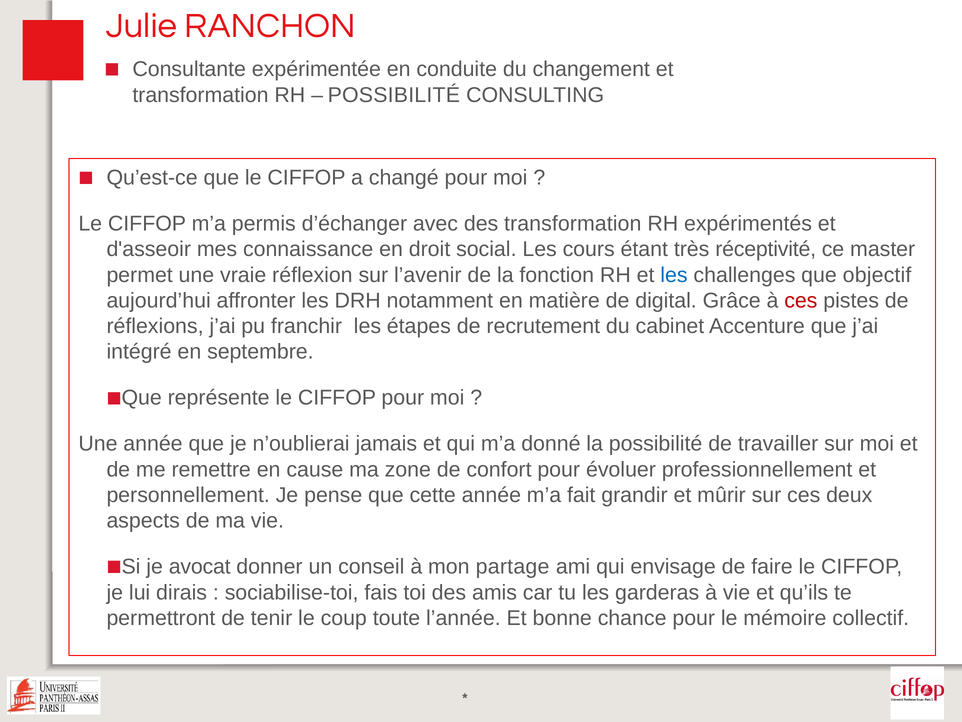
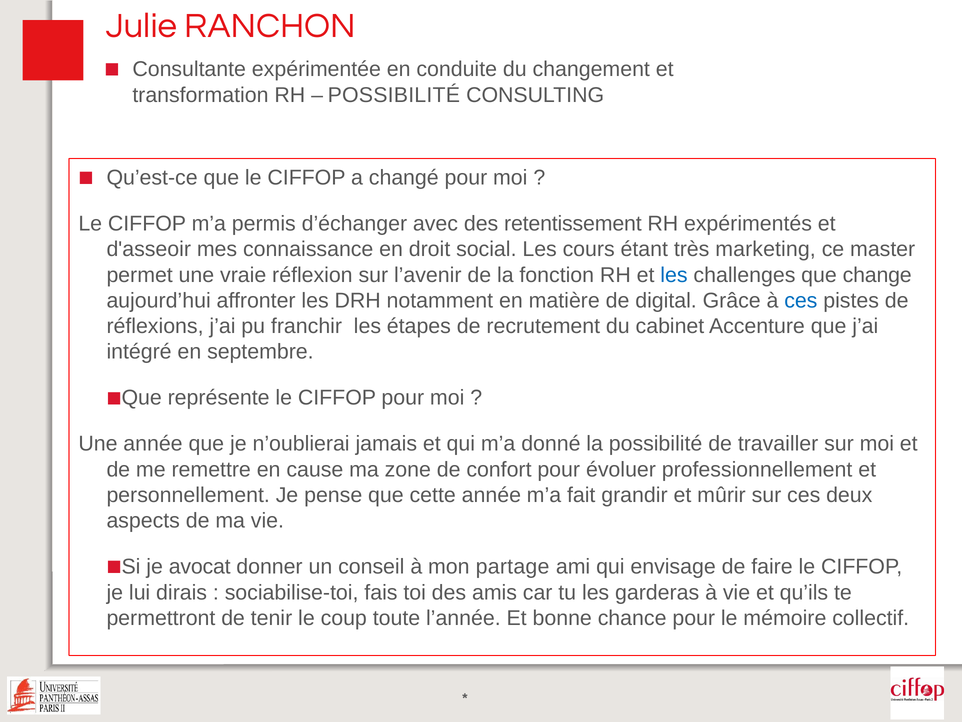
des transformation: transformation -> retentissement (573, 223)
réceptivité: réceptivité -> marketing (766, 249)
objectif: objectif -> change (877, 275)
ces colour: red -> blue (801, 300)
